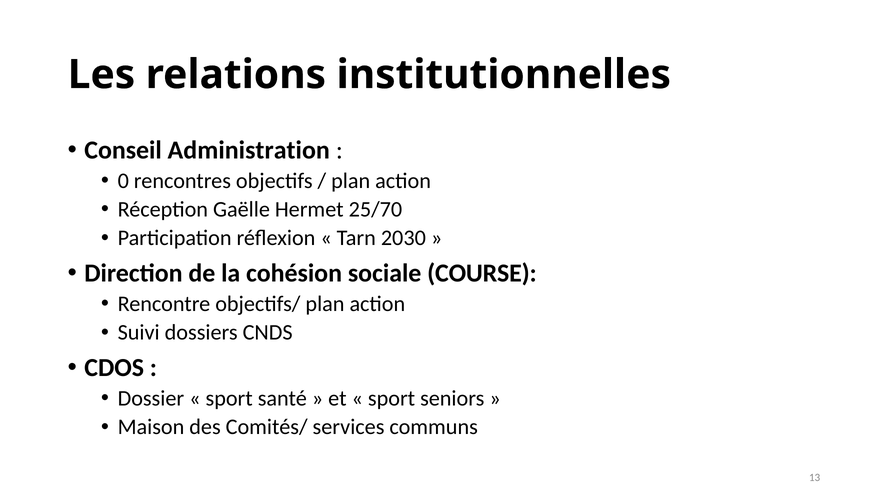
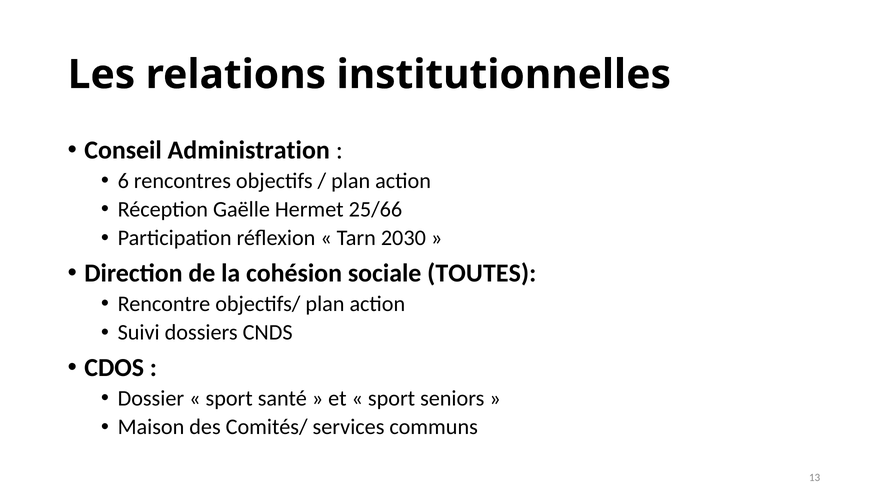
0: 0 -> 6 (123, 181)
25/70: 25/70 -> 25/66 (375, 209)
COURSE: COURSE -> TOUTES (482, 273)
